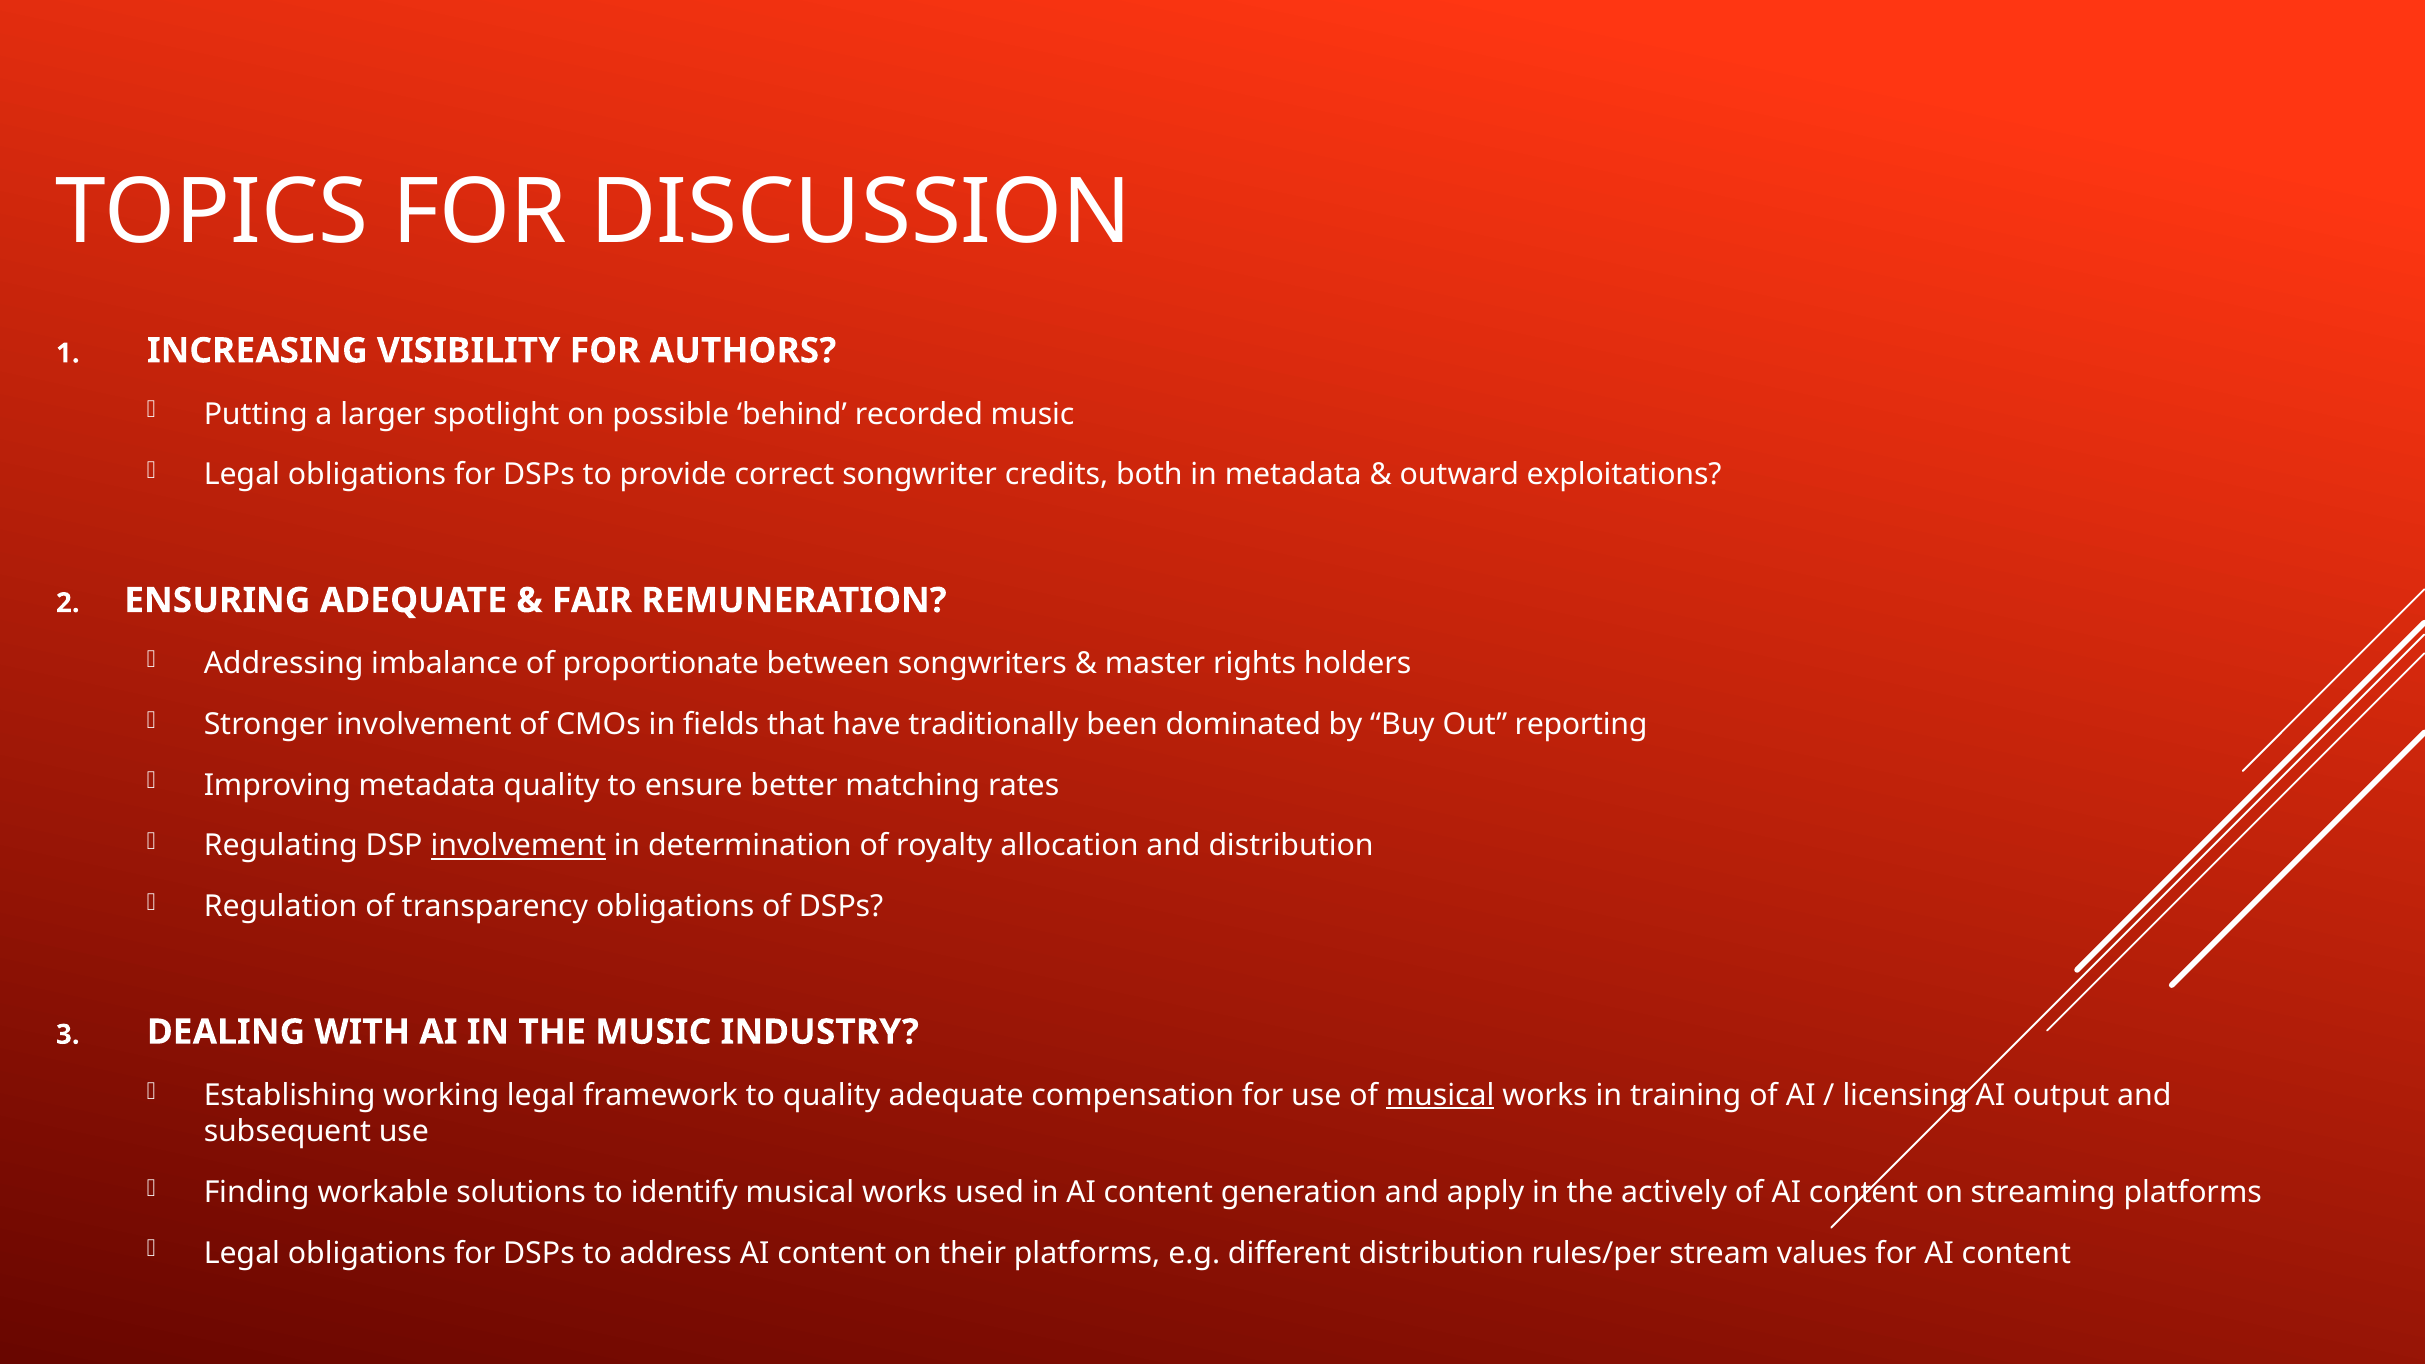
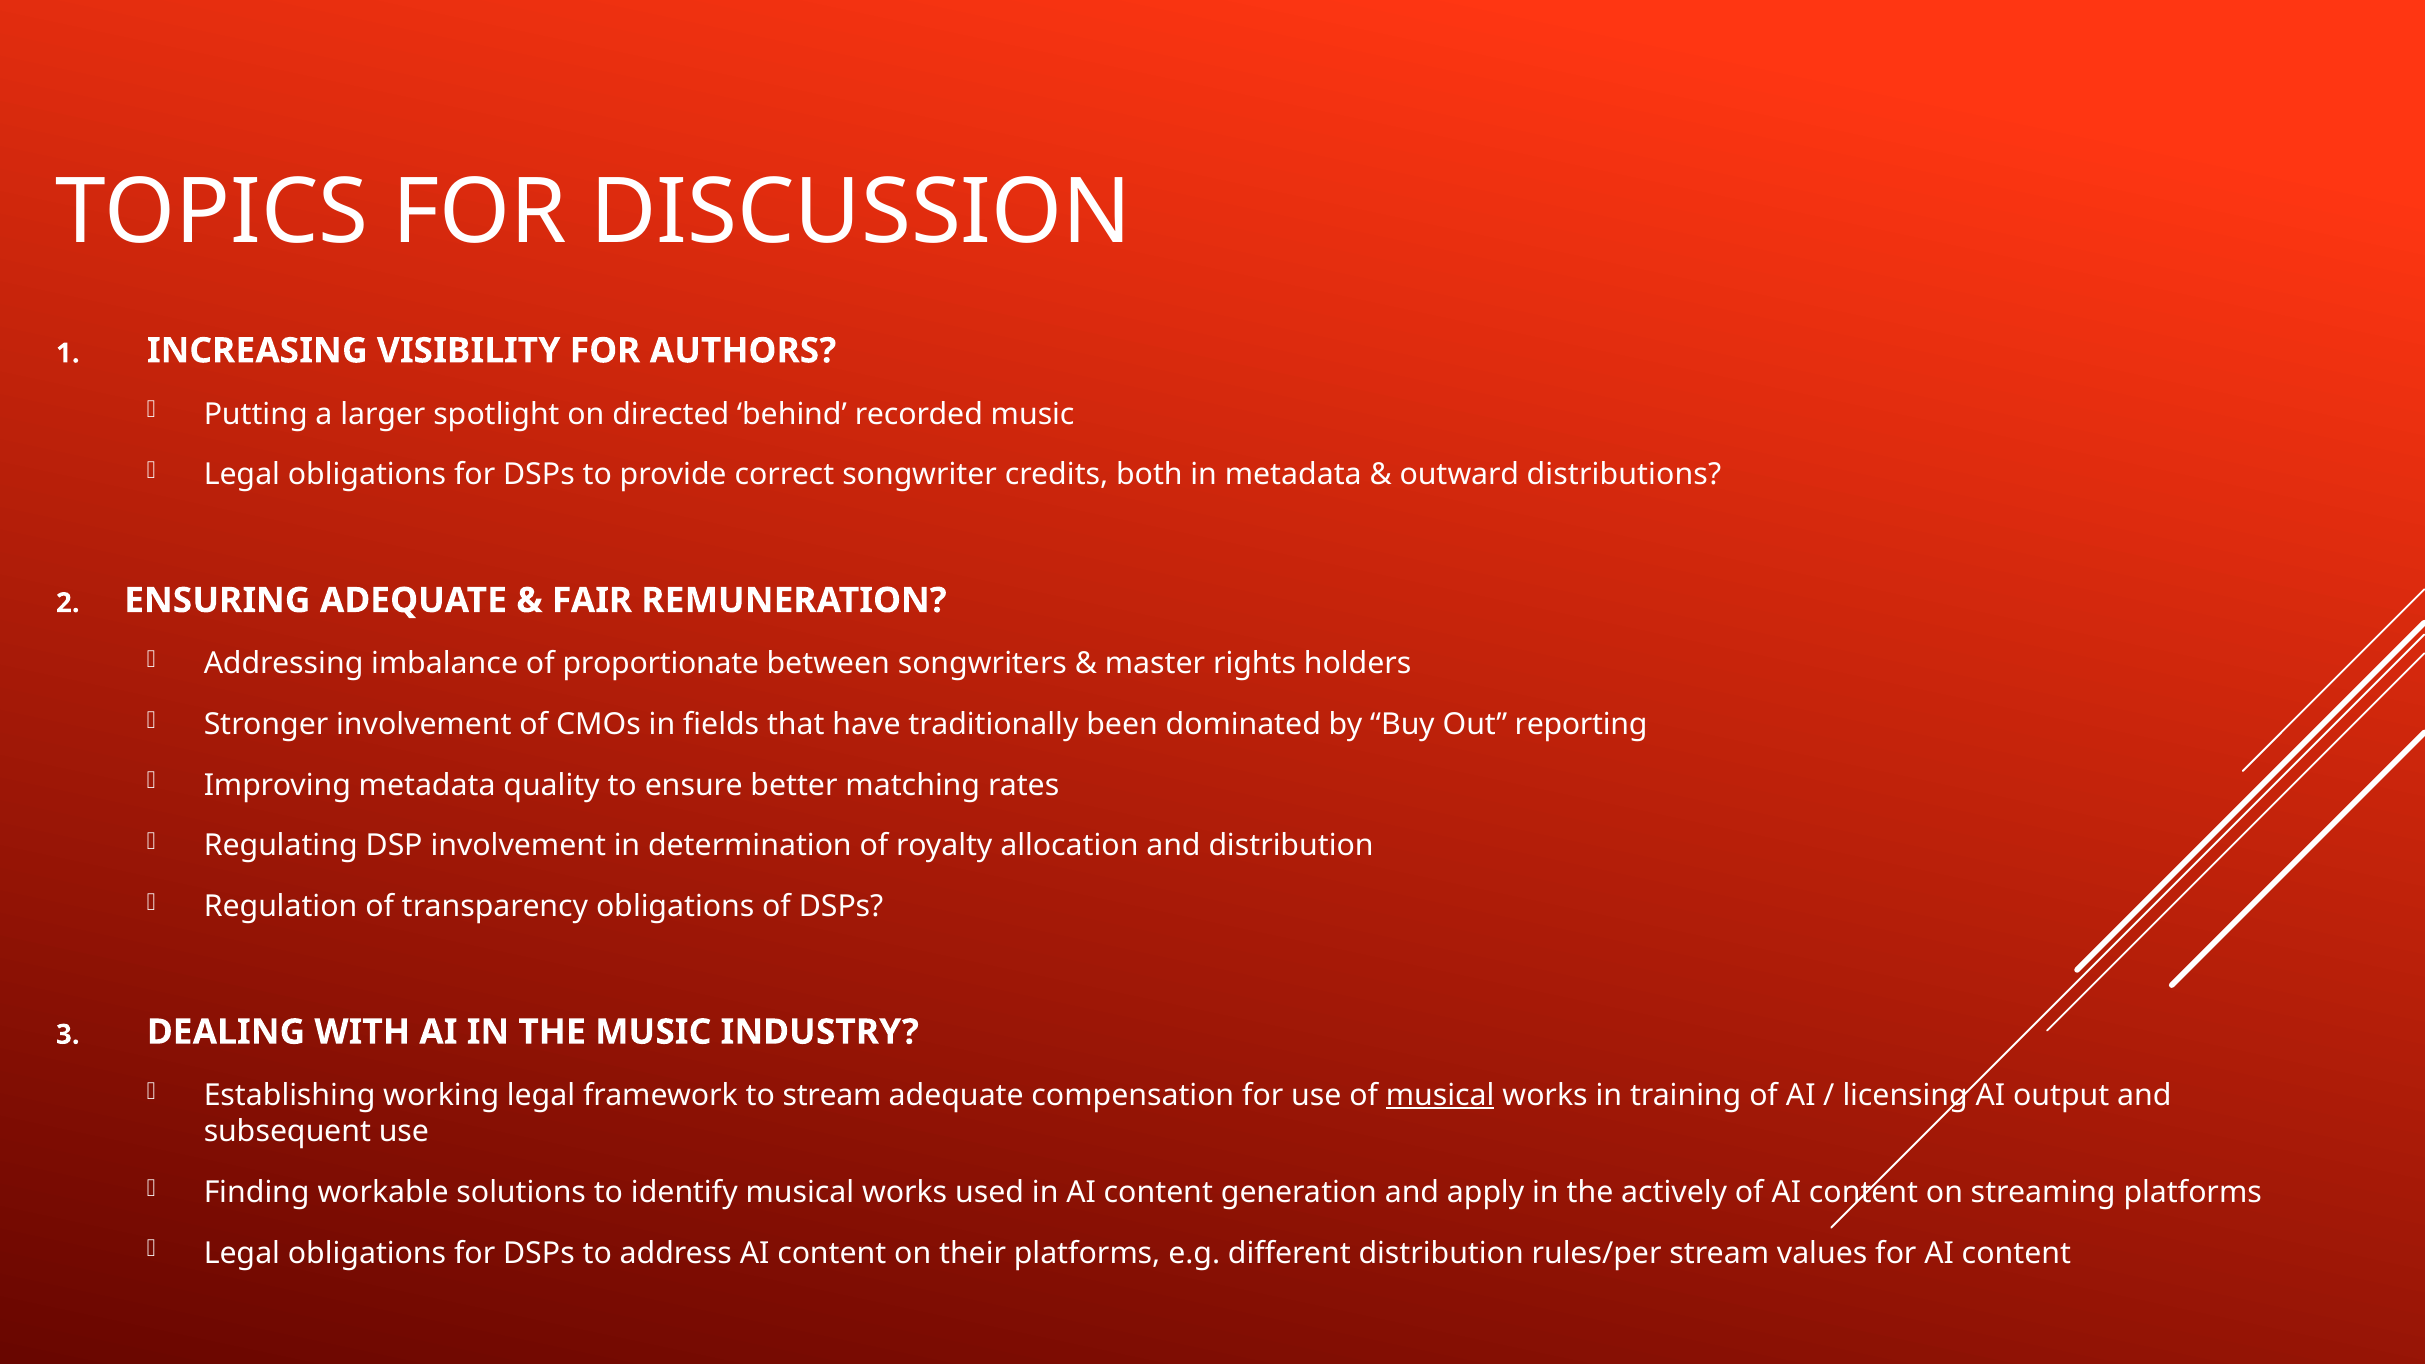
possible: possible -> directed (671, 414)
exploitations: exploitations -> distributions (1624, 475)
involvement underline: present -> none (518, 846)
to quality: quality -> stream (832, 1095)
